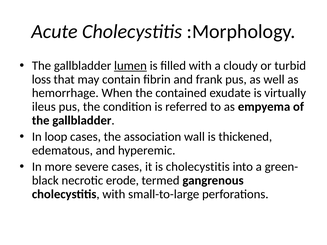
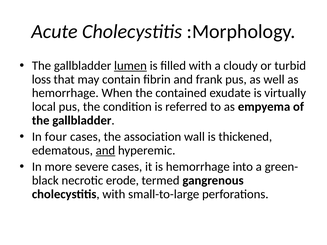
ileus: ileus -> local (44, 107)
loop: loop -> four (56, 137)
and underline: none -> present (105, 151)
is cholecystitis: cholecystitis -> hemorrhage (198, 167)
